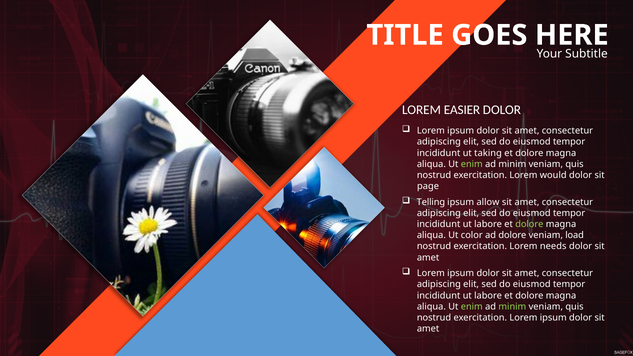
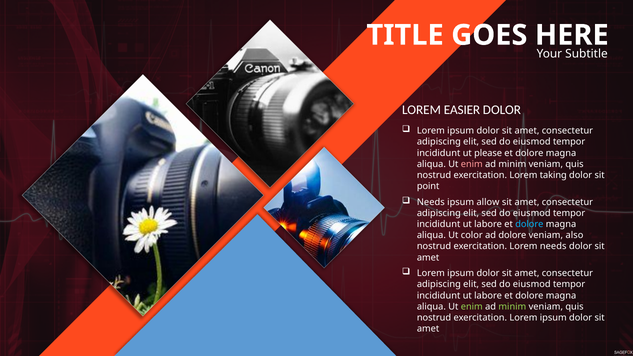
taking: taking -> please (488, 153)
enim colour: light green -> pink (472, 164)
would: would -> taking (553, 175)
page: page -> point (428, 186)
Telling: Telling -> Needs (431, 202)
dolore colour: light green -> light blue (529, 224)
load: load -> also (574, 235)
